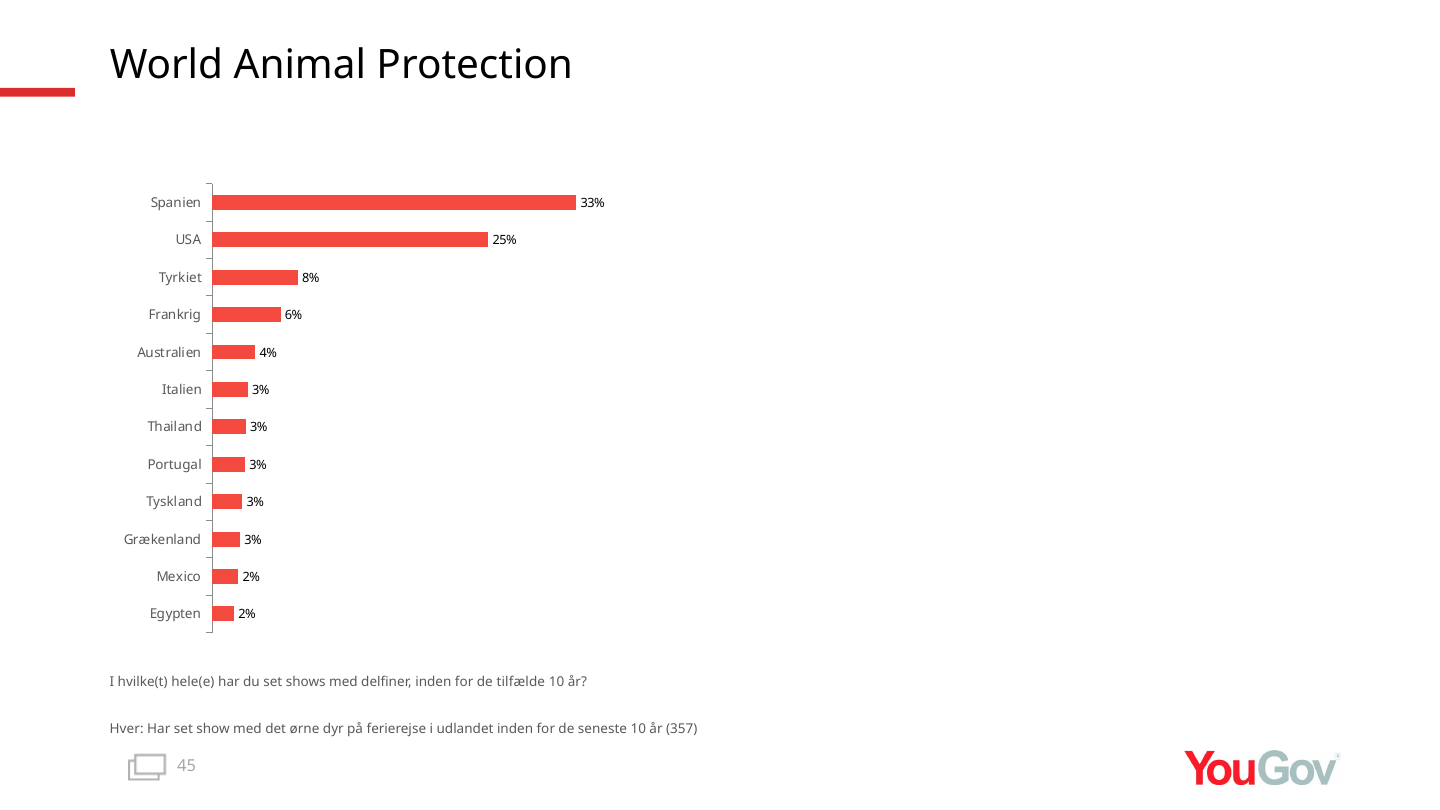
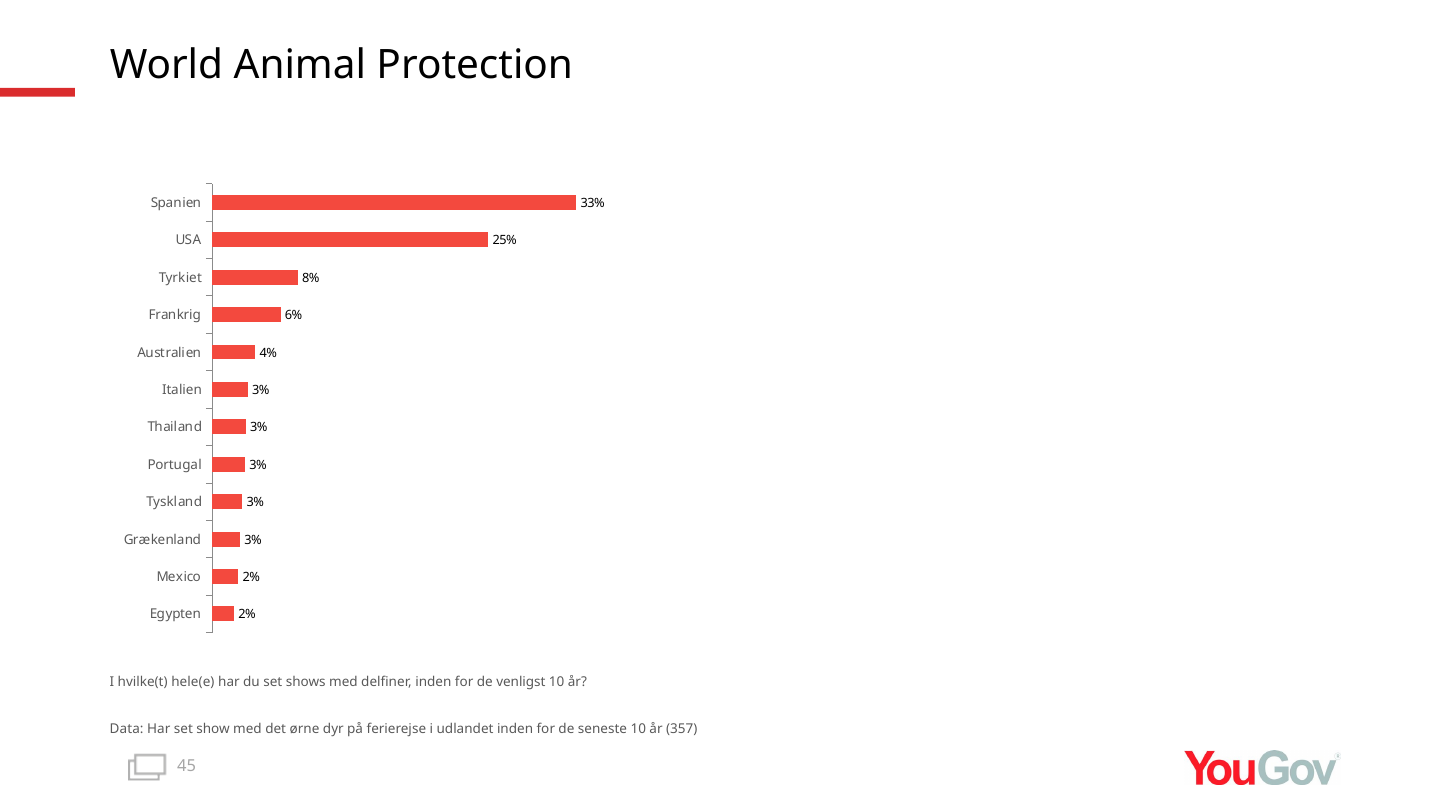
tilfælde: tilfælde -> venligst (521, 682)
Hver: Hver -> Data (127, 729)
